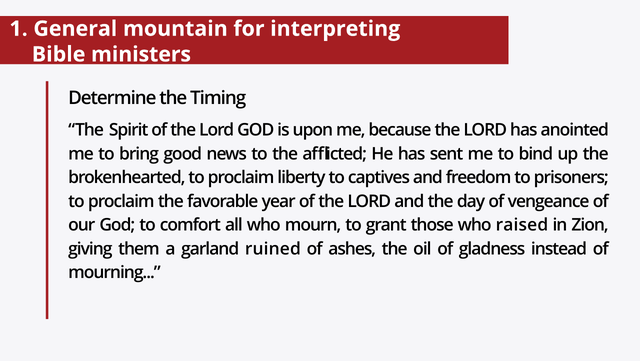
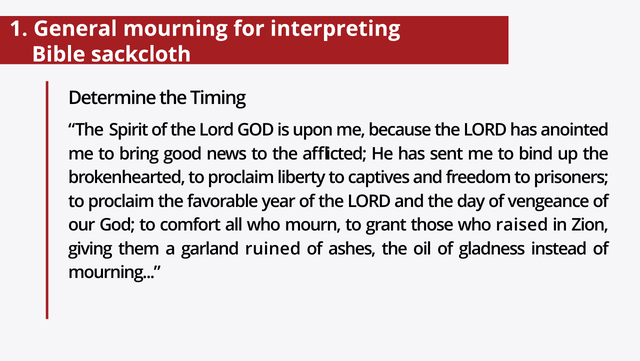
General mountain: mountain -> mourning (175, 29)
ministers: ministers -> sackcloth (141, 54)
